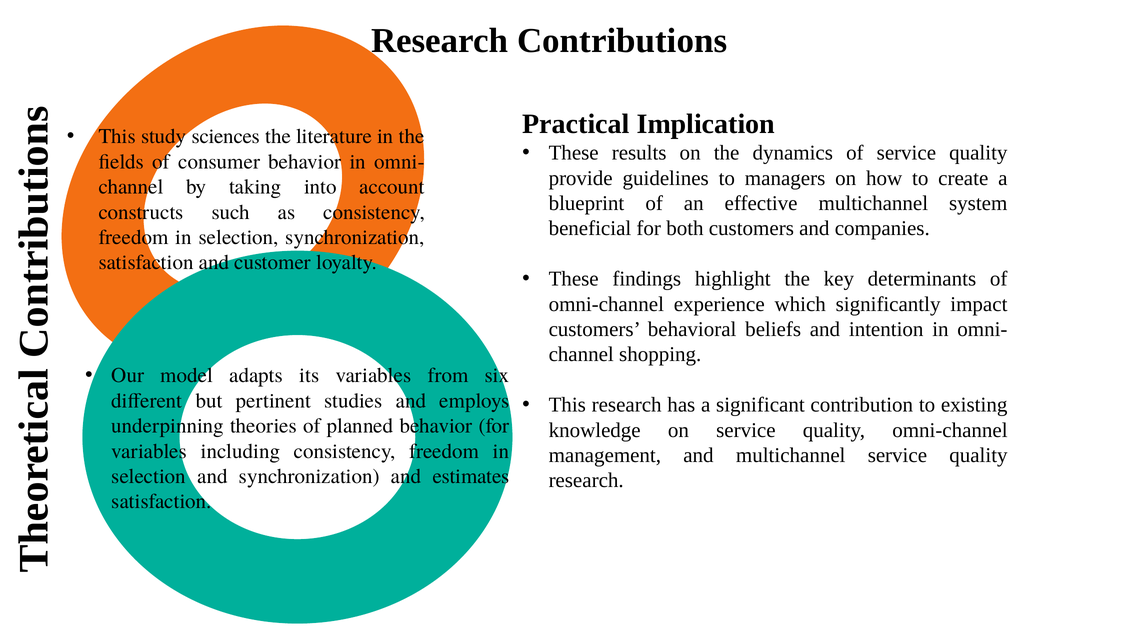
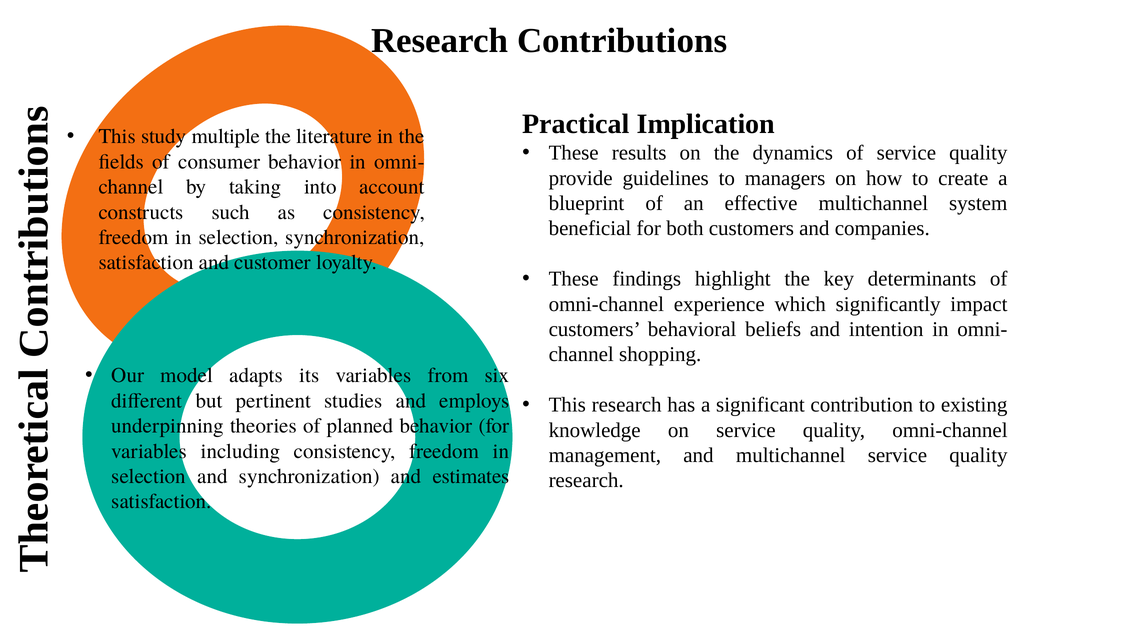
sciences: sciences -> multiple (226, 137)
